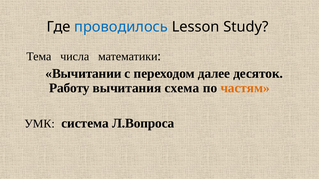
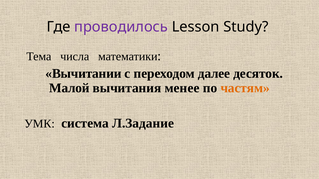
проводилось colour: blue -> purple (121, 27)
Работу: Работу -> Малой (69, 88)
схема: схема -> менее (182, 88)
Л.Вопроса: Л.Вопроса -> Л.Задание (143, 123)
